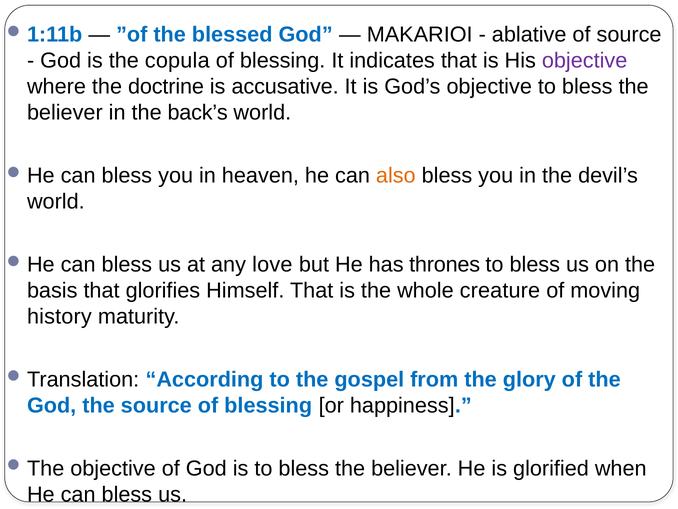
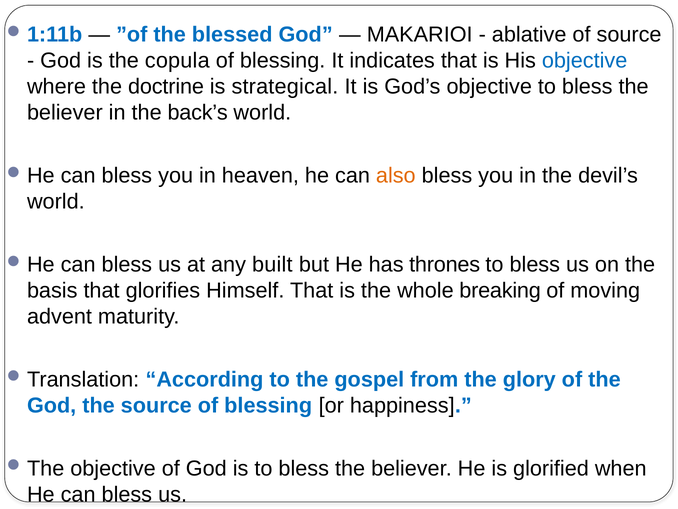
objective colour: purple -> blue (585, 61)
accusative: accusative -> strategical (285, 87)
love: love -> built (272, 264)
creature: creature -> breaking (500, 290)
history: history -> advent (59, 316)
